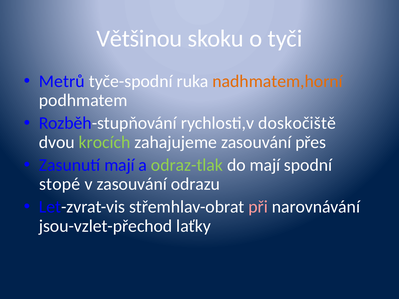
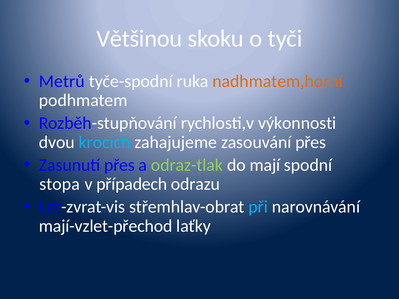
doskočiště: doskočiště -> výkonnosti (297, 123)
krocích colour: light green -> light blue (105, 142)
Zasunutí mají: mají -> přes (119, 165)
stopé: stopé -> stopa (60, 184)
v zasouvání: zasouvání -> případech (132, 184)
při colour: pink -> light blue (258, 207)
jsou-vzlet-přechod: jsou-vzlet-přechod -> mají-vzlet-přechod (106, 226)
